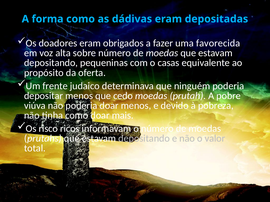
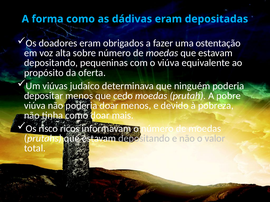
favorecida: favorecida -> ostentação (218, 43)
o casas: casas -> viúva (168, 63)
frente: frente -> viúvas (55, 86)
